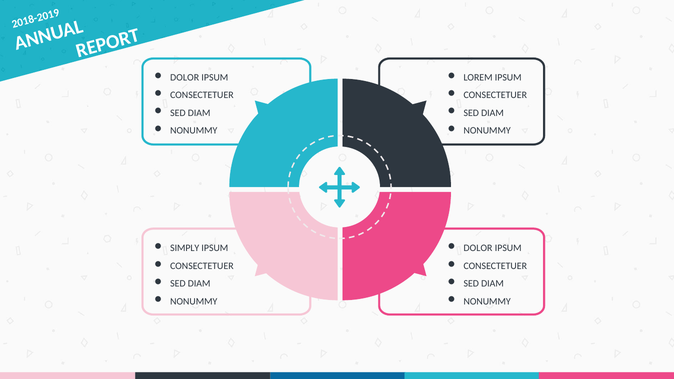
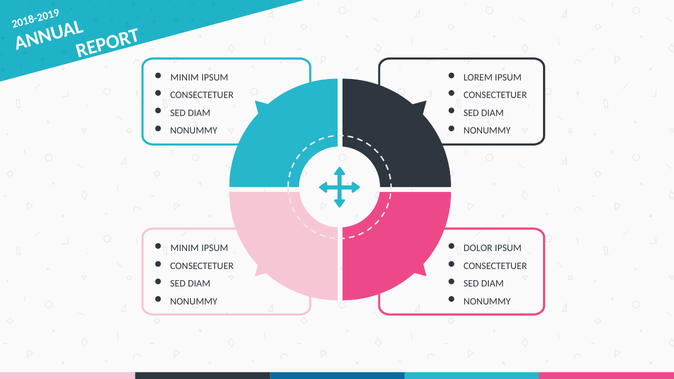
DOLOR: DOLOR -> MINIM (185, 78)
SIMPLY: SIMPLY -> MINIM (185, 248)
